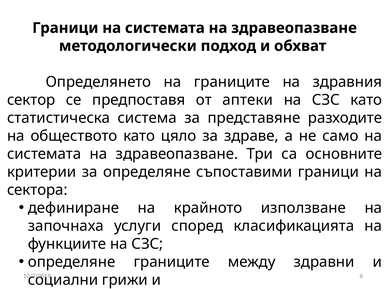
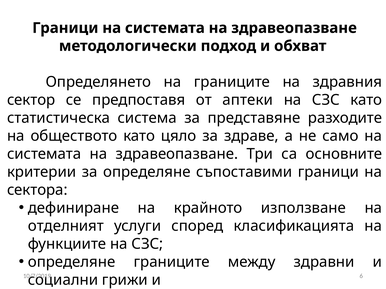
започнаха: започнаха -> отделният (66, 226)
